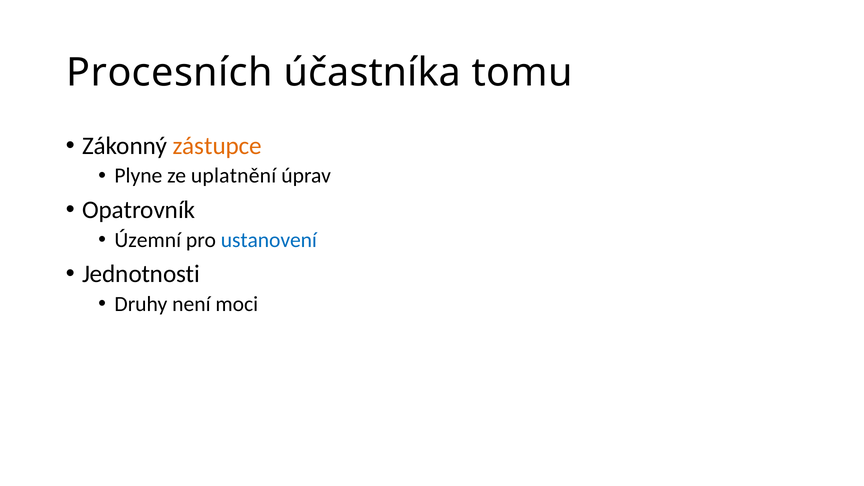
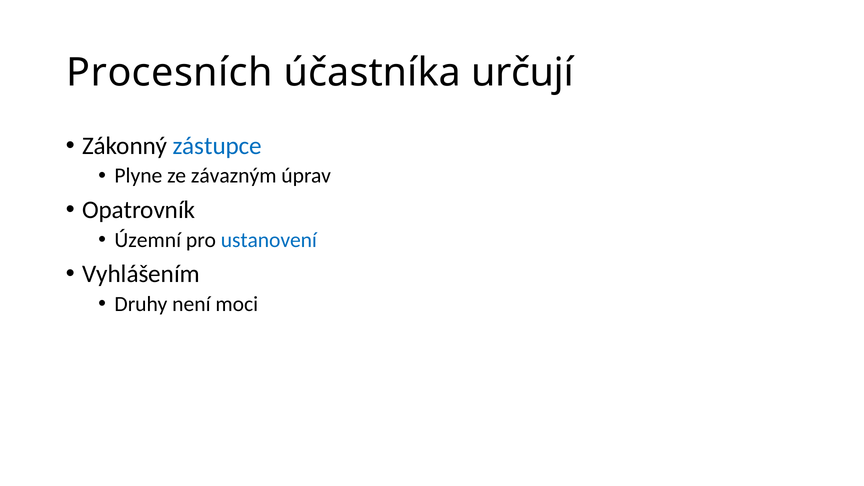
tomu: tomu -> určují (522, 73)
zástupce colour: orange -> blue (217, 146)
uplatnění: uplatnění -> závazným (234, 176)
Jednotnosti: Jednotnosti -> Vyhlášením (141, 274)
